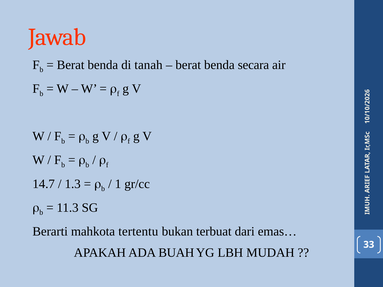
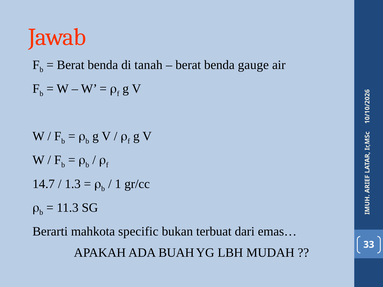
secara: secara -> gauge (253, 65)
tertentu: tertentu -> specific (138, 232)
